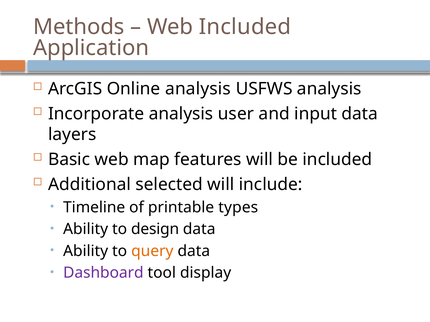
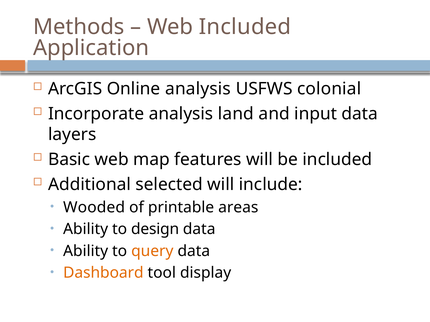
USFWS analysis: analysis -> colonial (329, 89)
user: user -> land (236, 114)
Timeline: Timeline -> Wooded (94, 208)
types: types -> areas (238, 208)
Dashboard colour: purple -> orange (103, 273)
